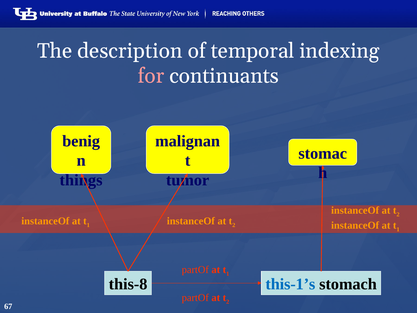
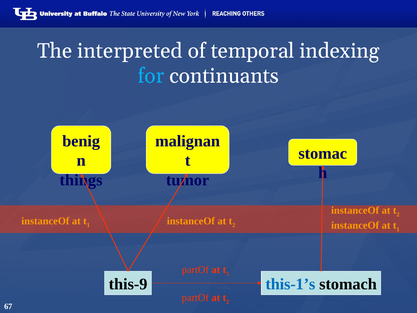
description: description -> interpreted (130, 51)
for colour: pink -> light blue (151, 76)
this-8: this-8 -> this-9 (128, 284)
